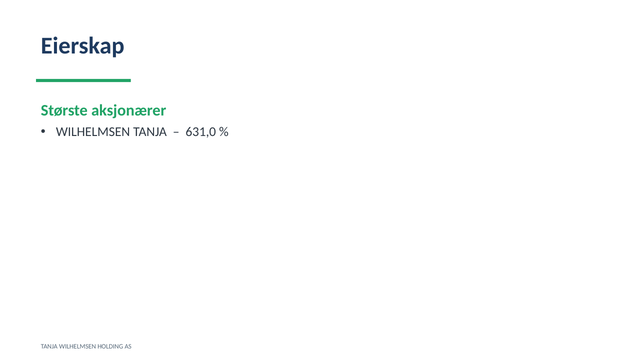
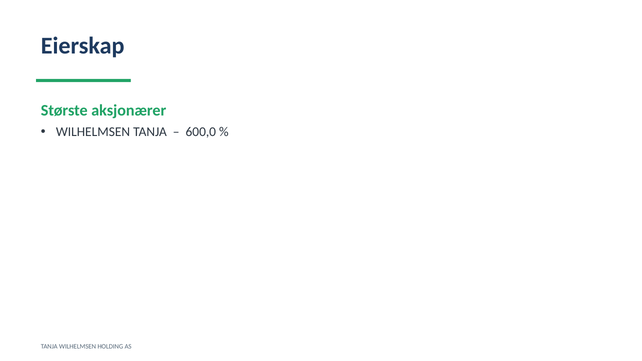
631,0: 631,0 -> 600,0 (201, 132)
